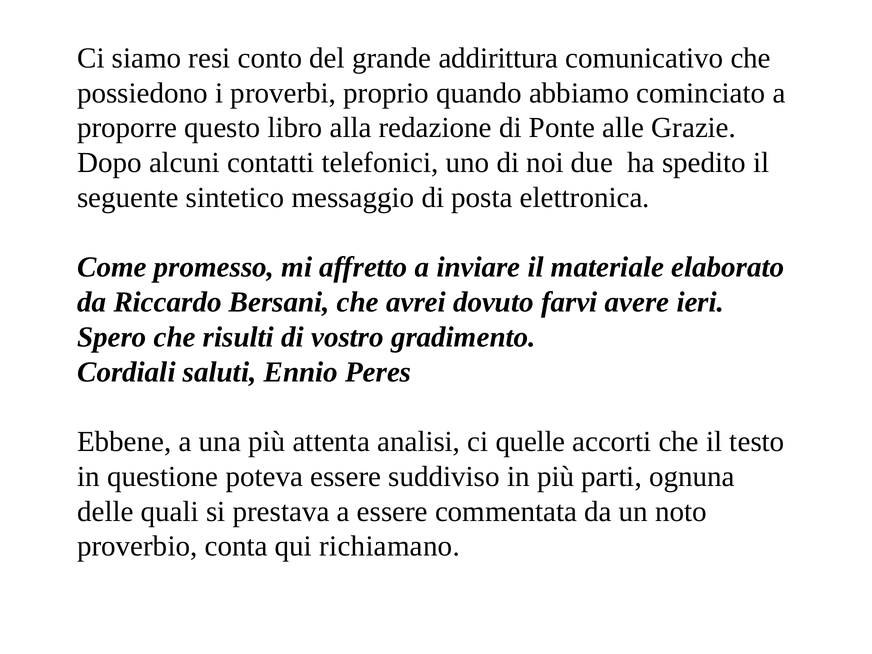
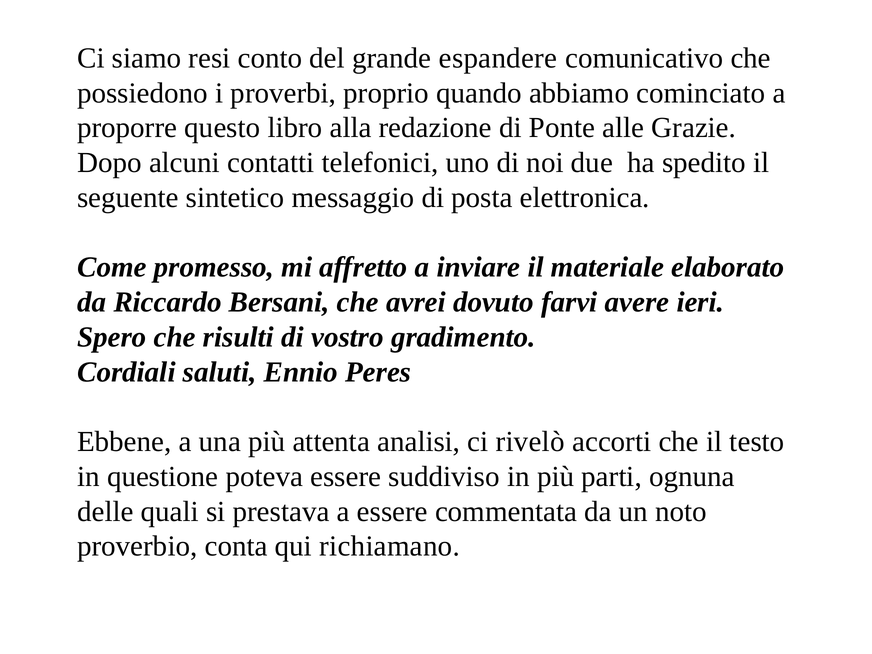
addirittura: addirittura -> espandere (498, 58)
quelle: quelle -> rivelò (530, 442)
